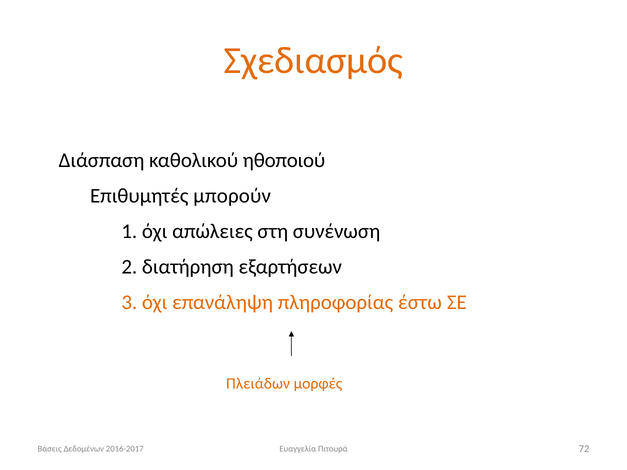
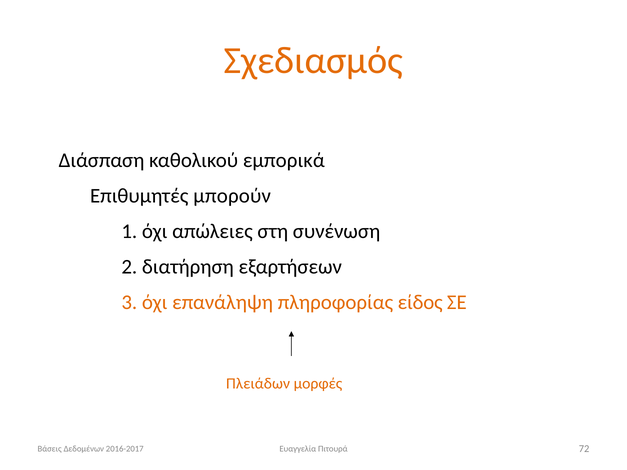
ηθοποιού: ηθοποιού -> εμπορικά (284, 161)
έστω: έστω -> είδος (420, 303)
